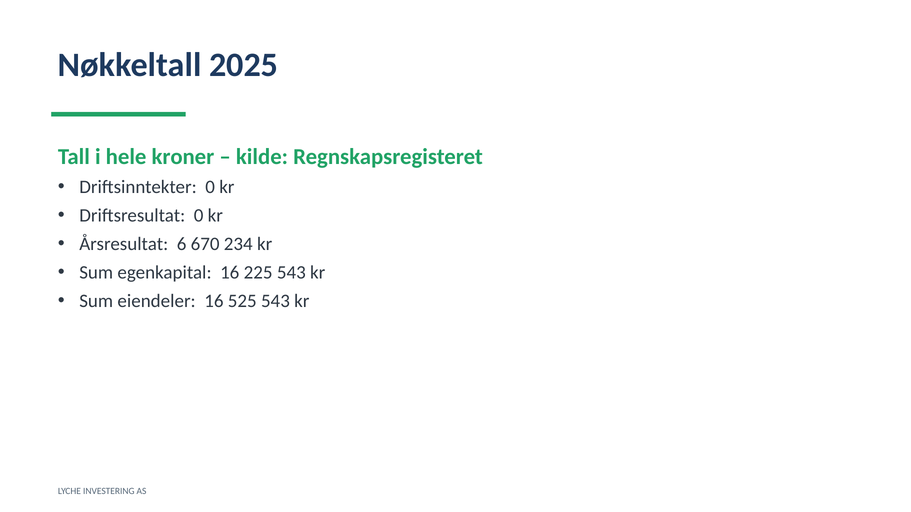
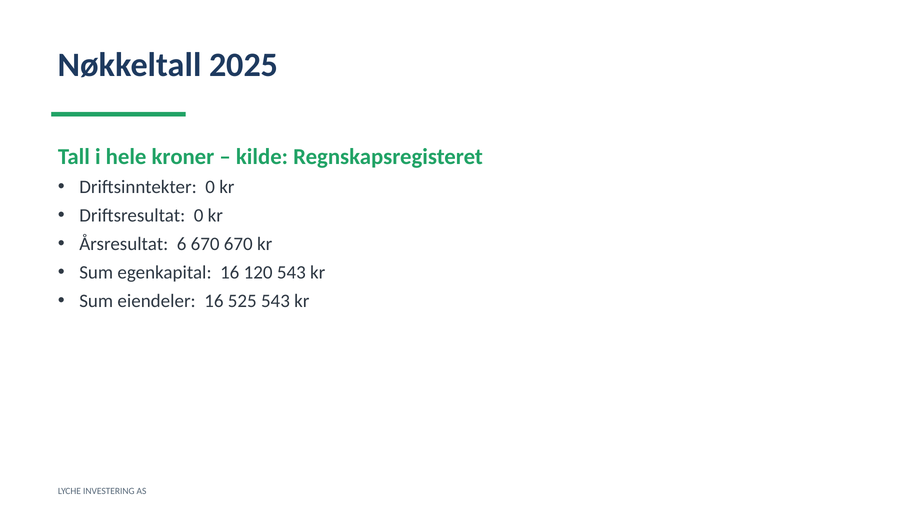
670 234: 234 -> 670 (238, 244)
225: 225 -> 120 (258, 273)
